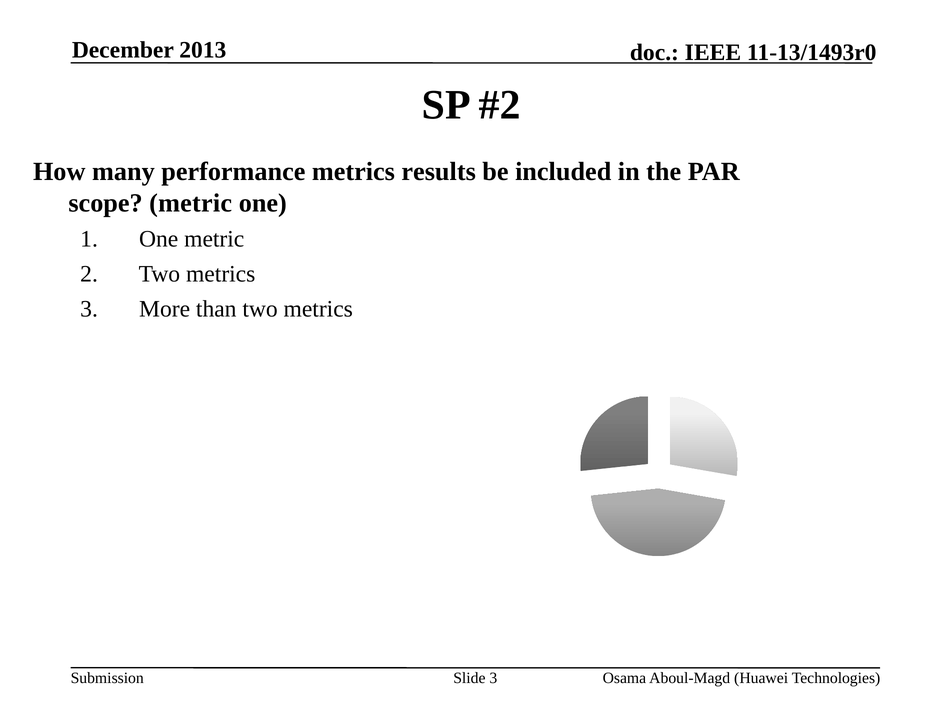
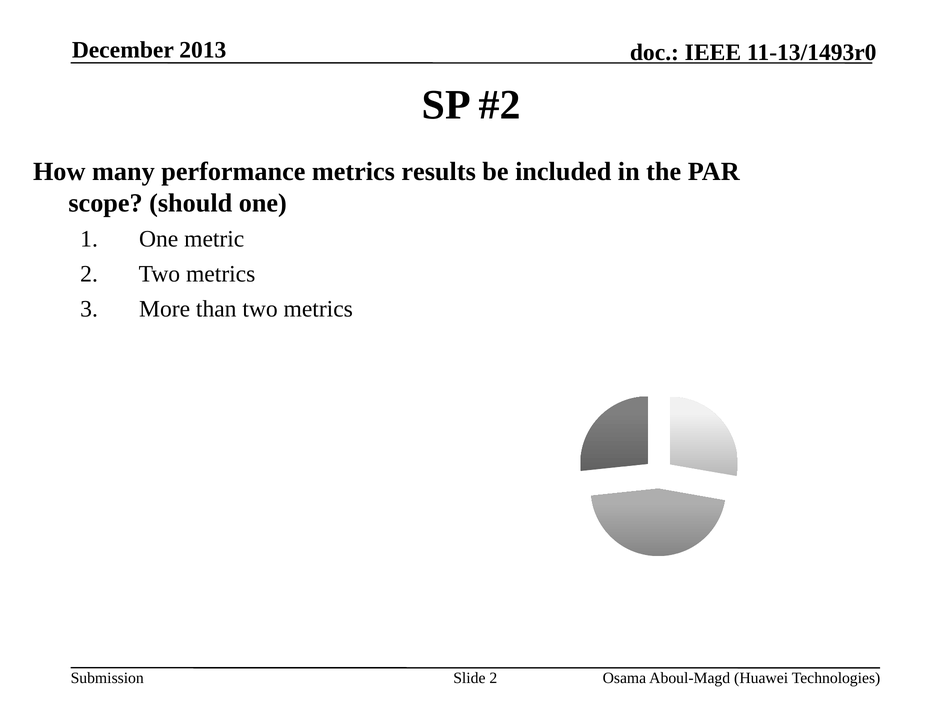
scope metric: metric -> should (191, 203)
Slide 3: 3 -> 2 (493, 678)
